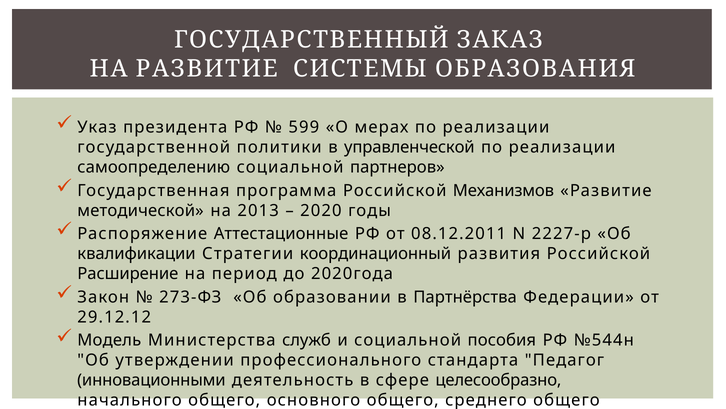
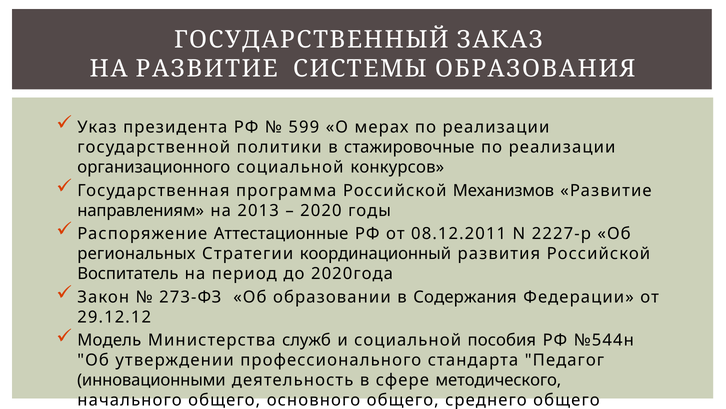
управленческой: управленческой -> стажировочные (409, 147)
самоопределению: самоопределению -> организационного (154, 167)
партнеров: партнеров -> конкурсов (397, 167)
методической: методической -> направлениям (141, 210)
квалификации: квалификации -> региональных (136, 253)
Расширение: Расширение -> Воспитатель (128, 273)
Партнёрства: Партнёрства -> Содержания (465, 297)
целесообразно: целесообразно -> методического (498, 380)
